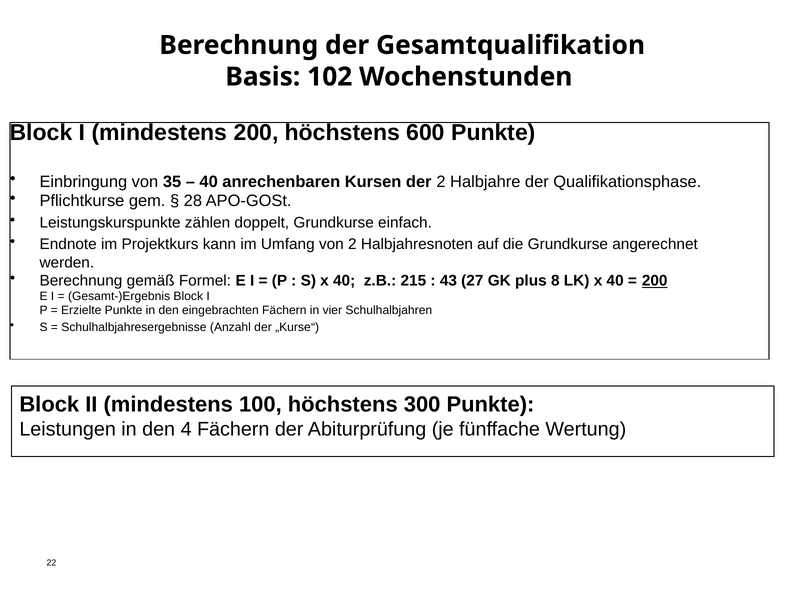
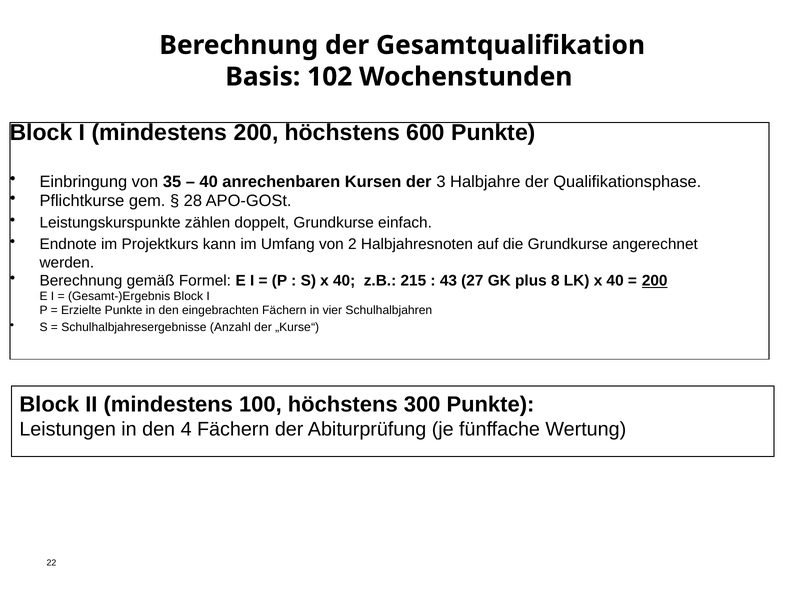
der 2: 2 -> 3 (441, 182)
